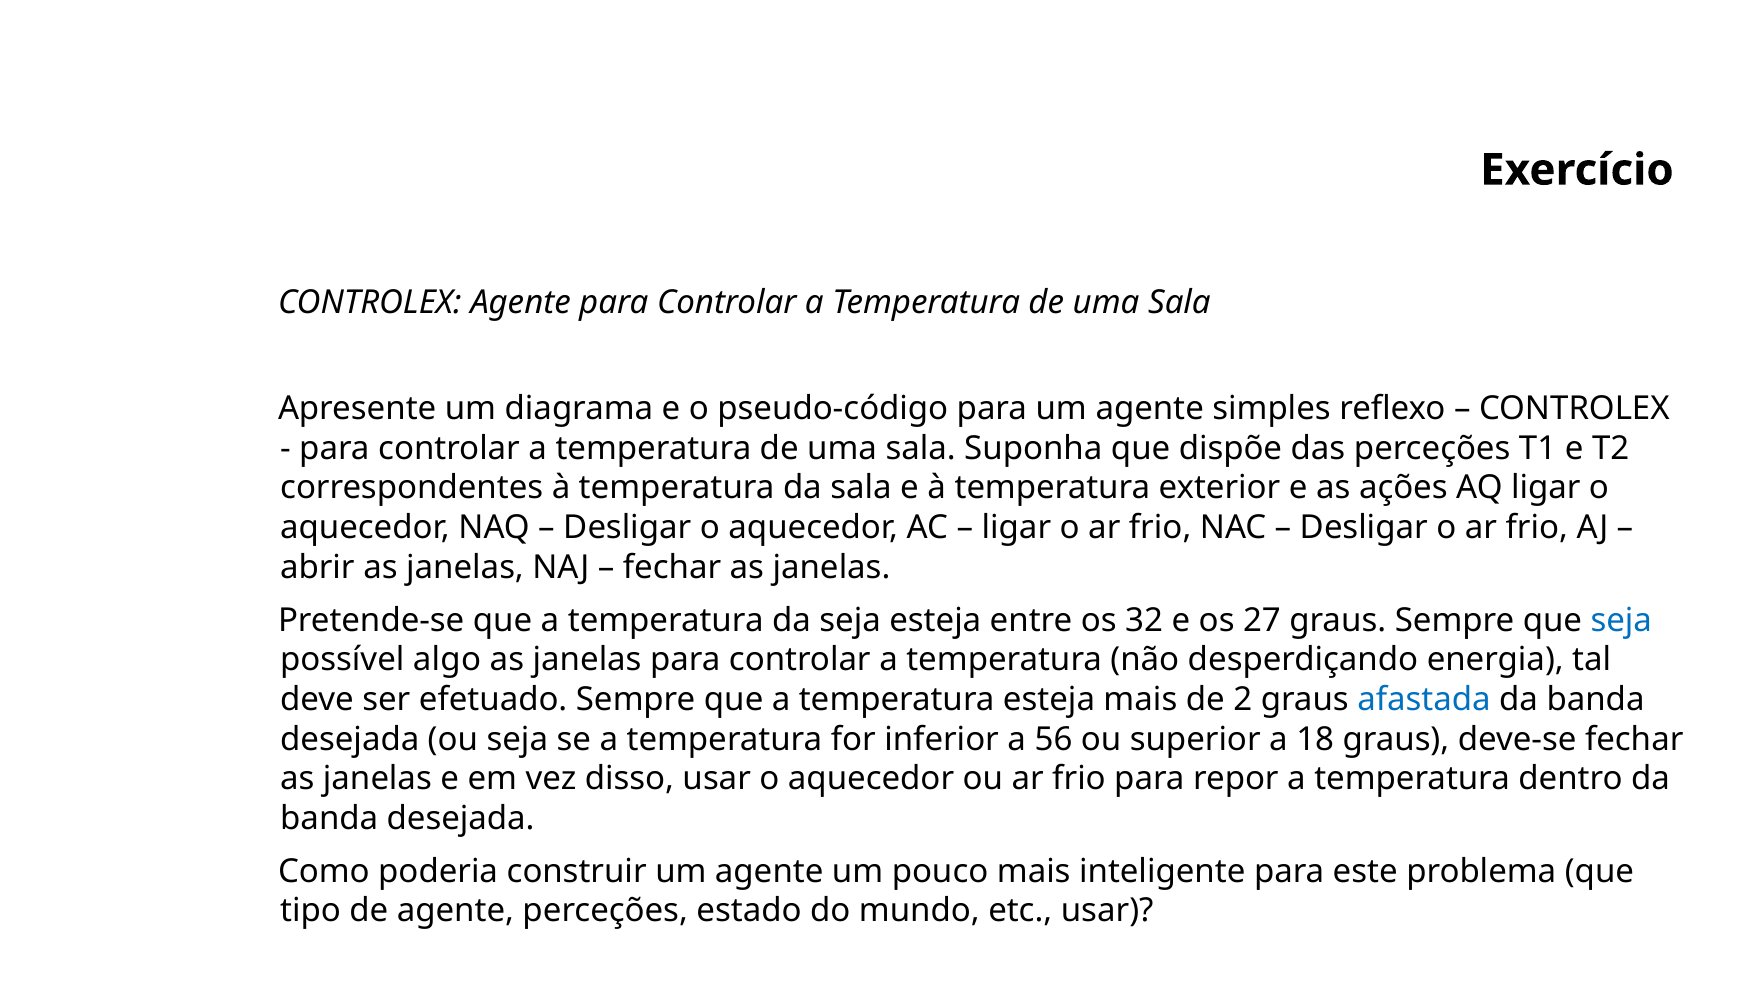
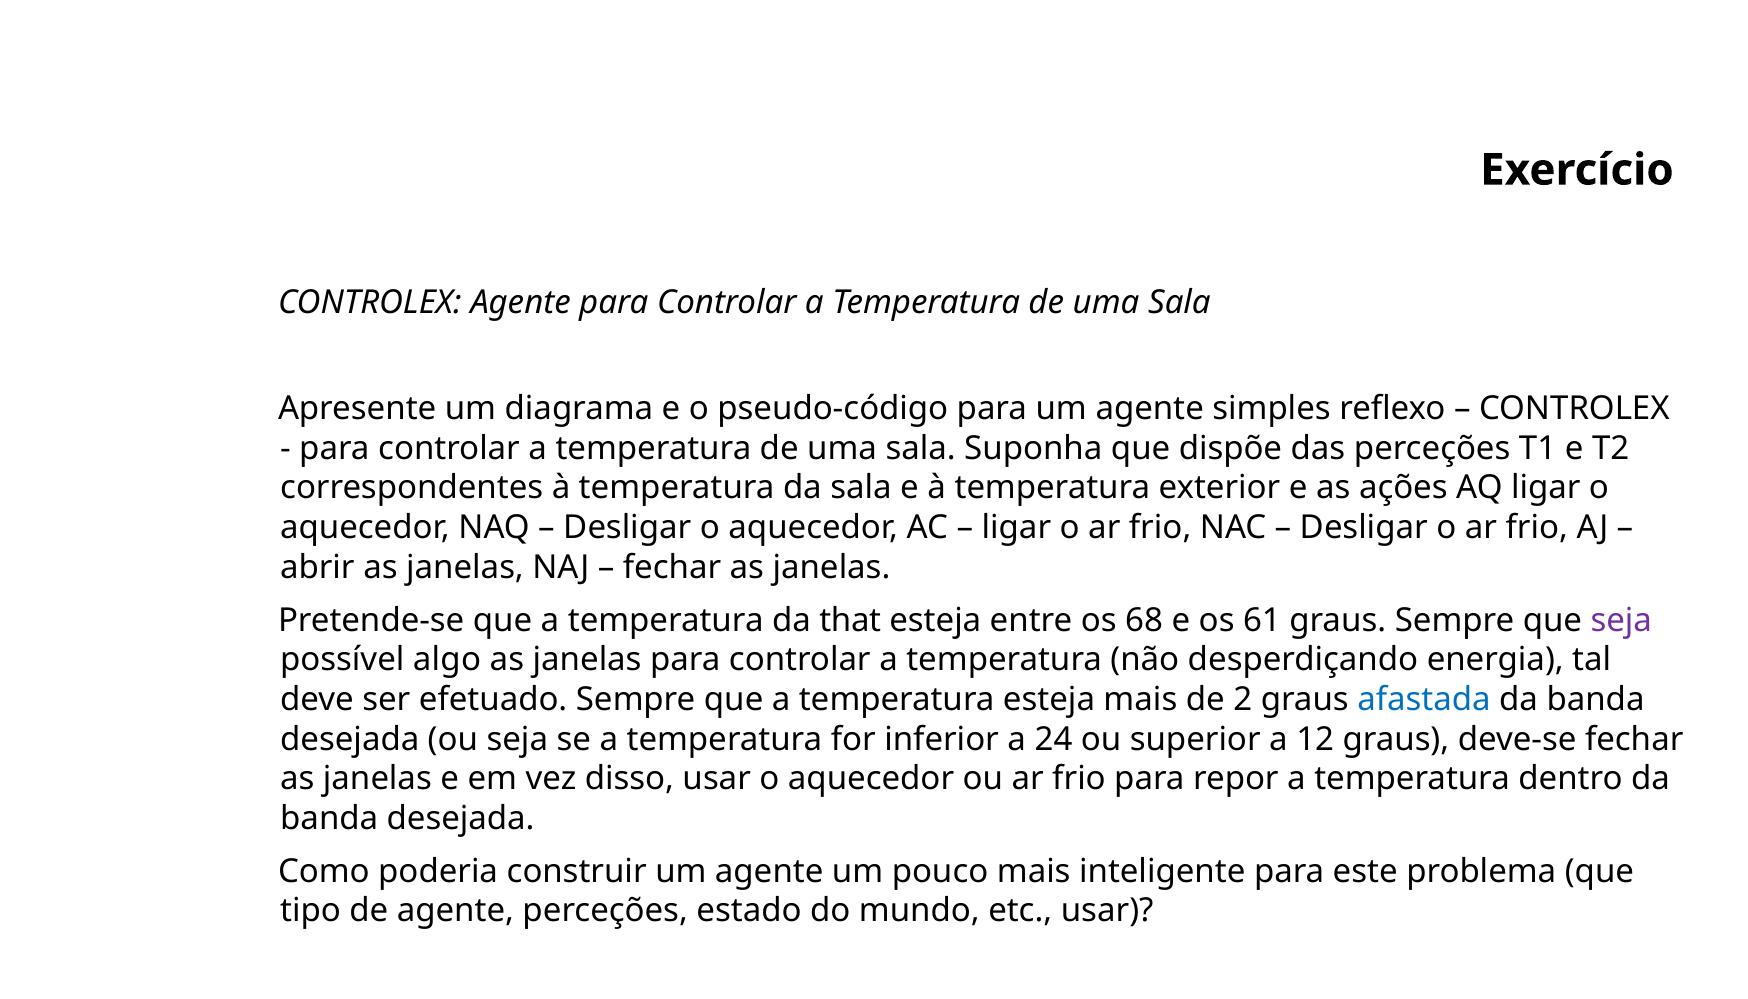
da seja: seja -> that (850, 620)
32: 32 -> 68 (1144, 620)
27: 27 -> 61 (1262, 620)
seja colour: blue -> purple (1621, 620)
56: 56 -> 24 (1053, 739)
18: 18 -> 12 (1315, 739)
